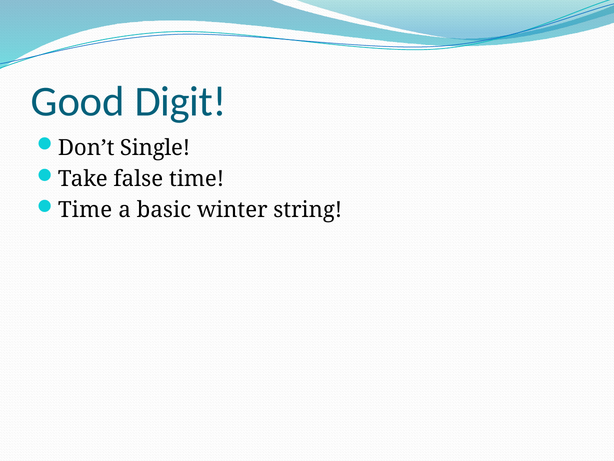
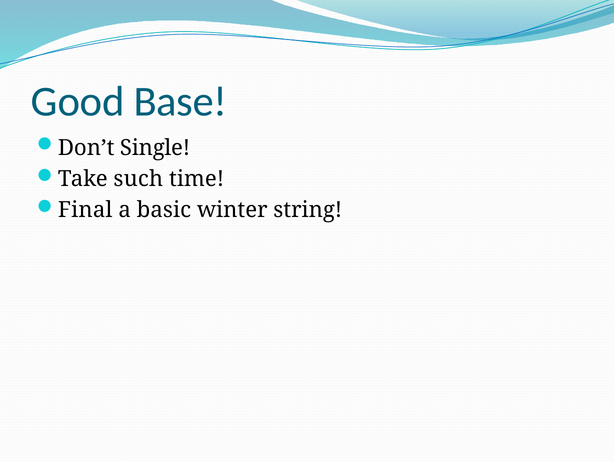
Digit: Digit -> Base (181, 101)
false: false -> such (138, 179)
Time: Time -> Final (85, 210)
